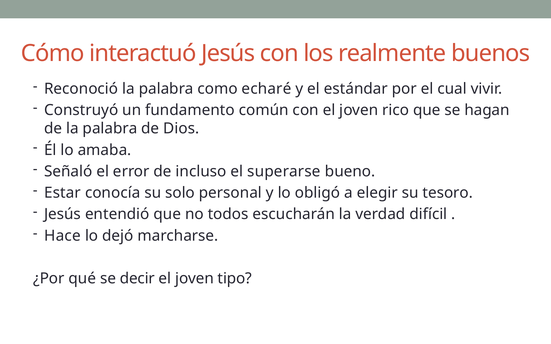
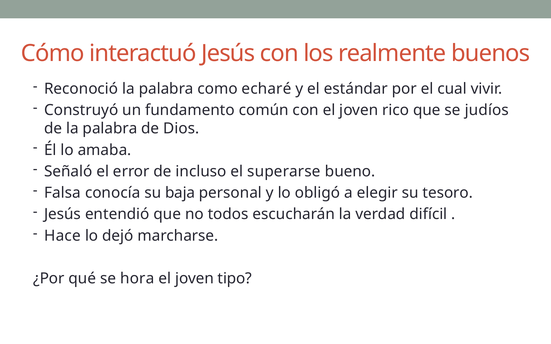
hagan: hagan -> judíos (487, 110)
Estar: Estar -> Falsa (62, 193)
solo: solo -> baja (180, 193)
decir: decir -> hora (137, 279)
